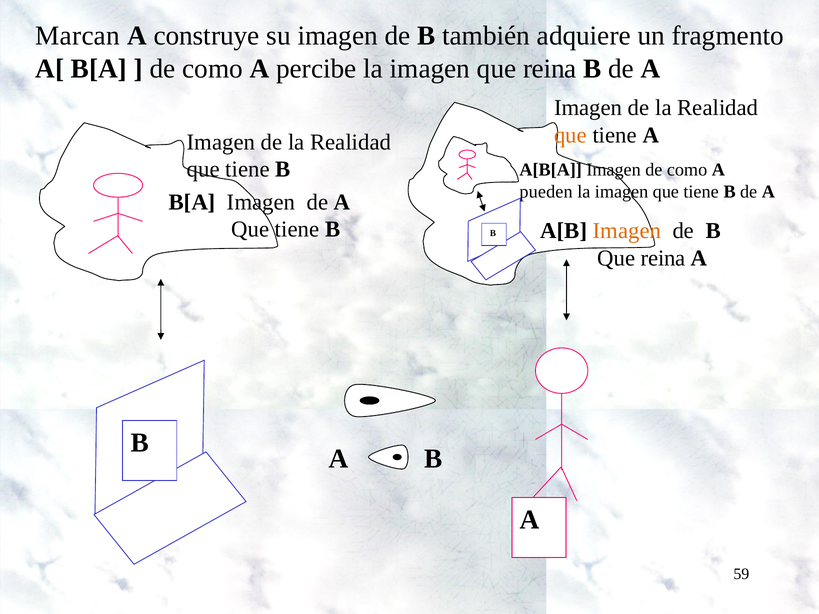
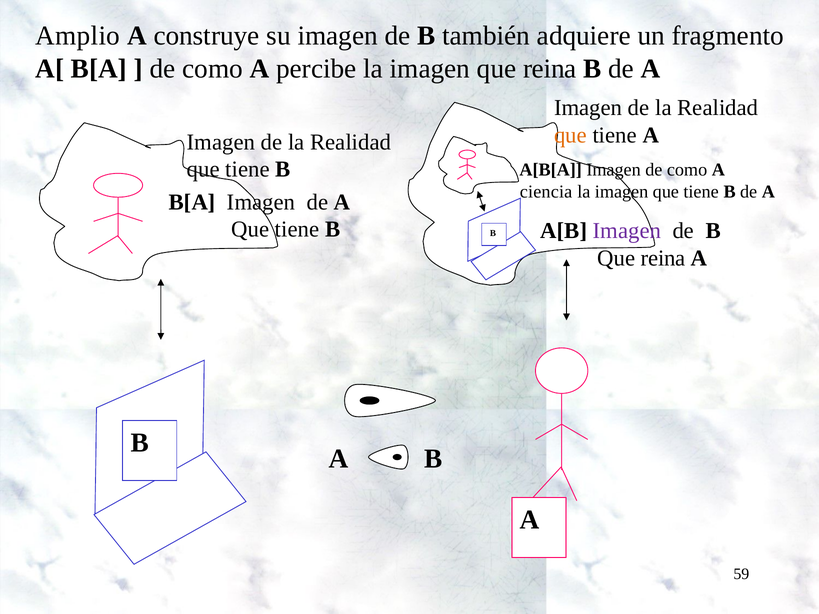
Marcan: Marcan -> Amplio (78, 36)
pueden: pueden -> ciencia (546, 192)
Imagen colour: orange -> purple (627, 231)
